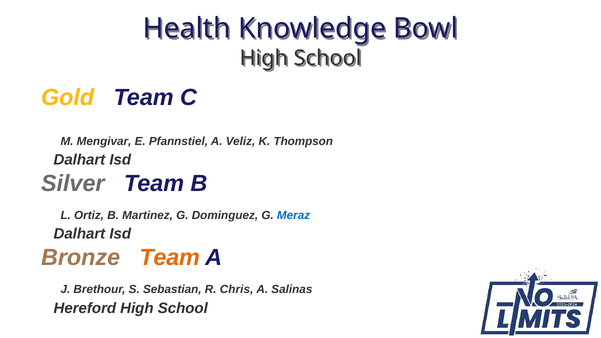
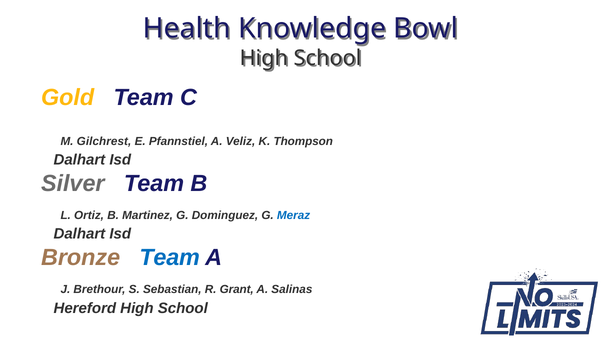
Mengivar: Mengivar -> Gilchrest (104, 141)
Team colour: orange -> blue (170, 258)
Chris: Chris -> Grant (237, 290)
